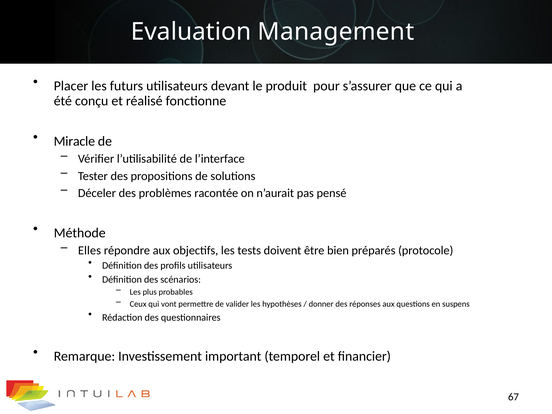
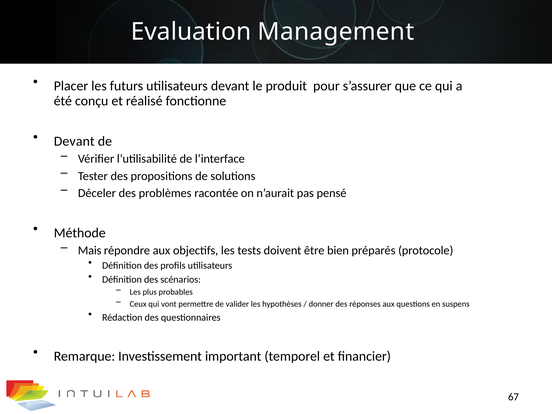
Miracle: Miracle -> Devant (74, 141)
Elles: Elles -> Mais (90, 251)
